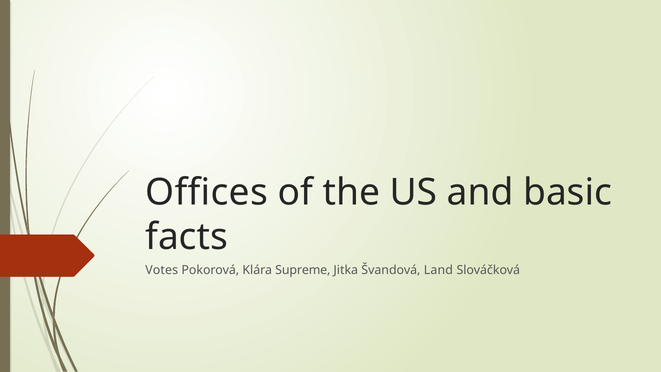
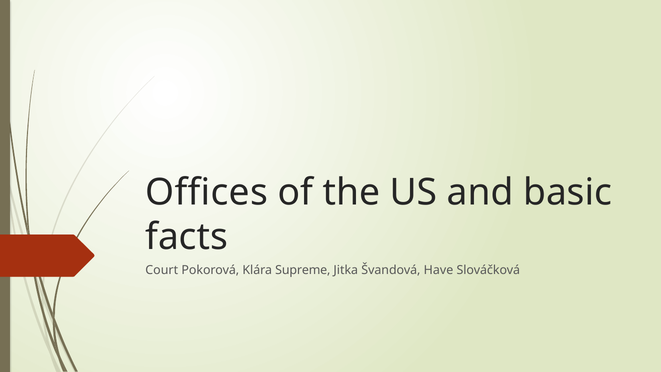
Votes: Votes -> Court (162, 270)
Land: Land -> Have (438, 270)
